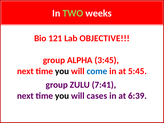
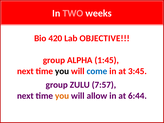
TWO colour: light green -> pink (73, 13)
121: 121 -> 420 (55, 38)
3:45: 3:45 -> 1:45 (107, 60)
5:45: 5:45 -> 3:45 (137, 71)
7:41: 7:41 -> 7:57 (104, 85)
you colour: black -> orange (62, 96)
cases: cases -> allow (97, 96)
6:39: 6:39 -> 6:44 (137, 96)
